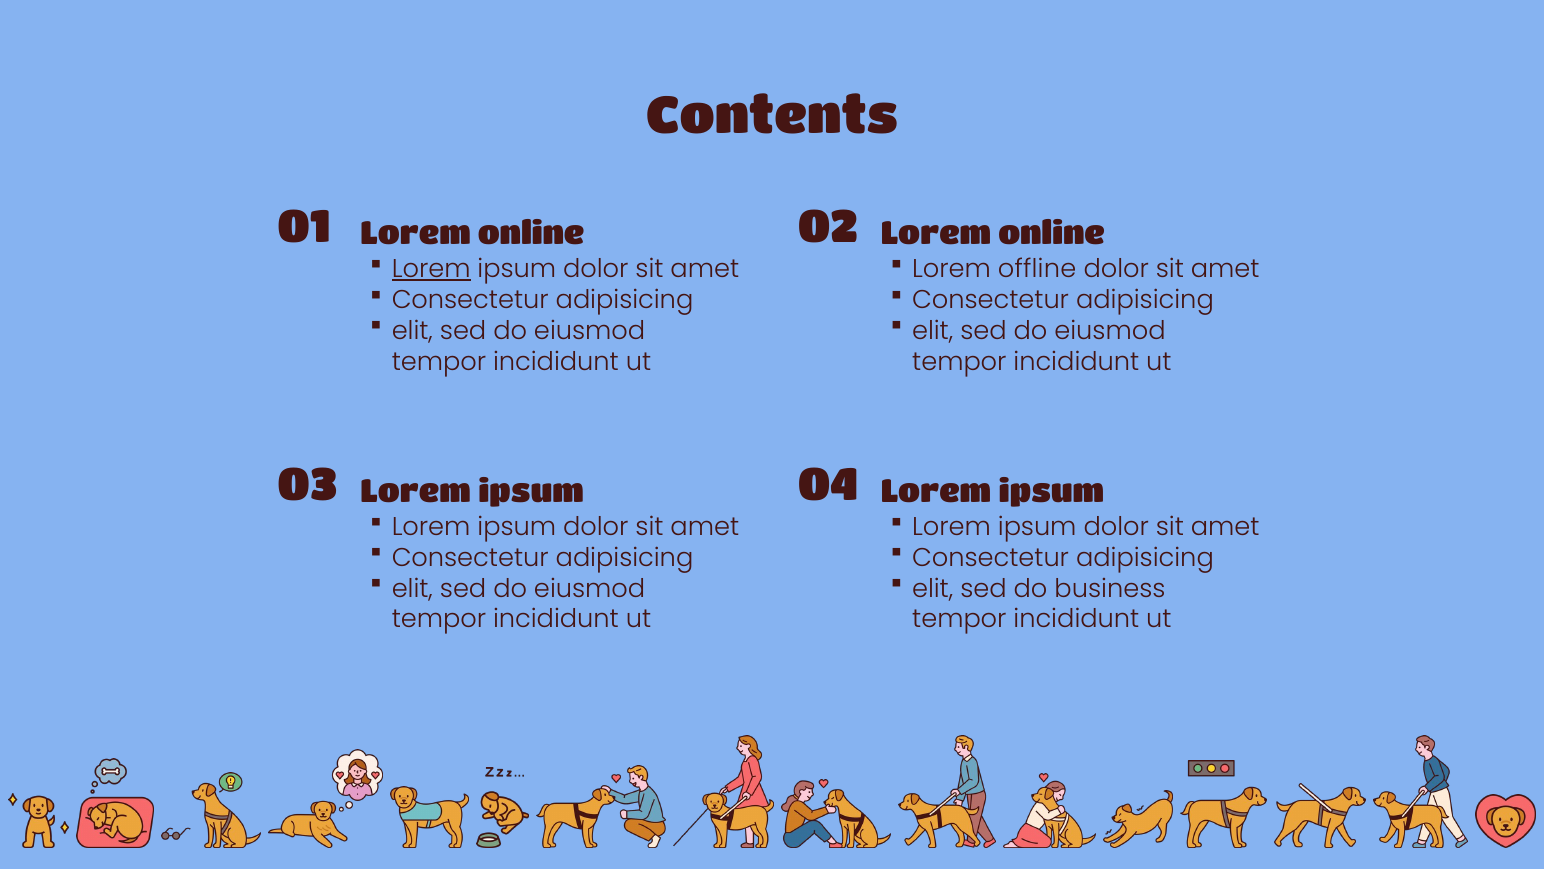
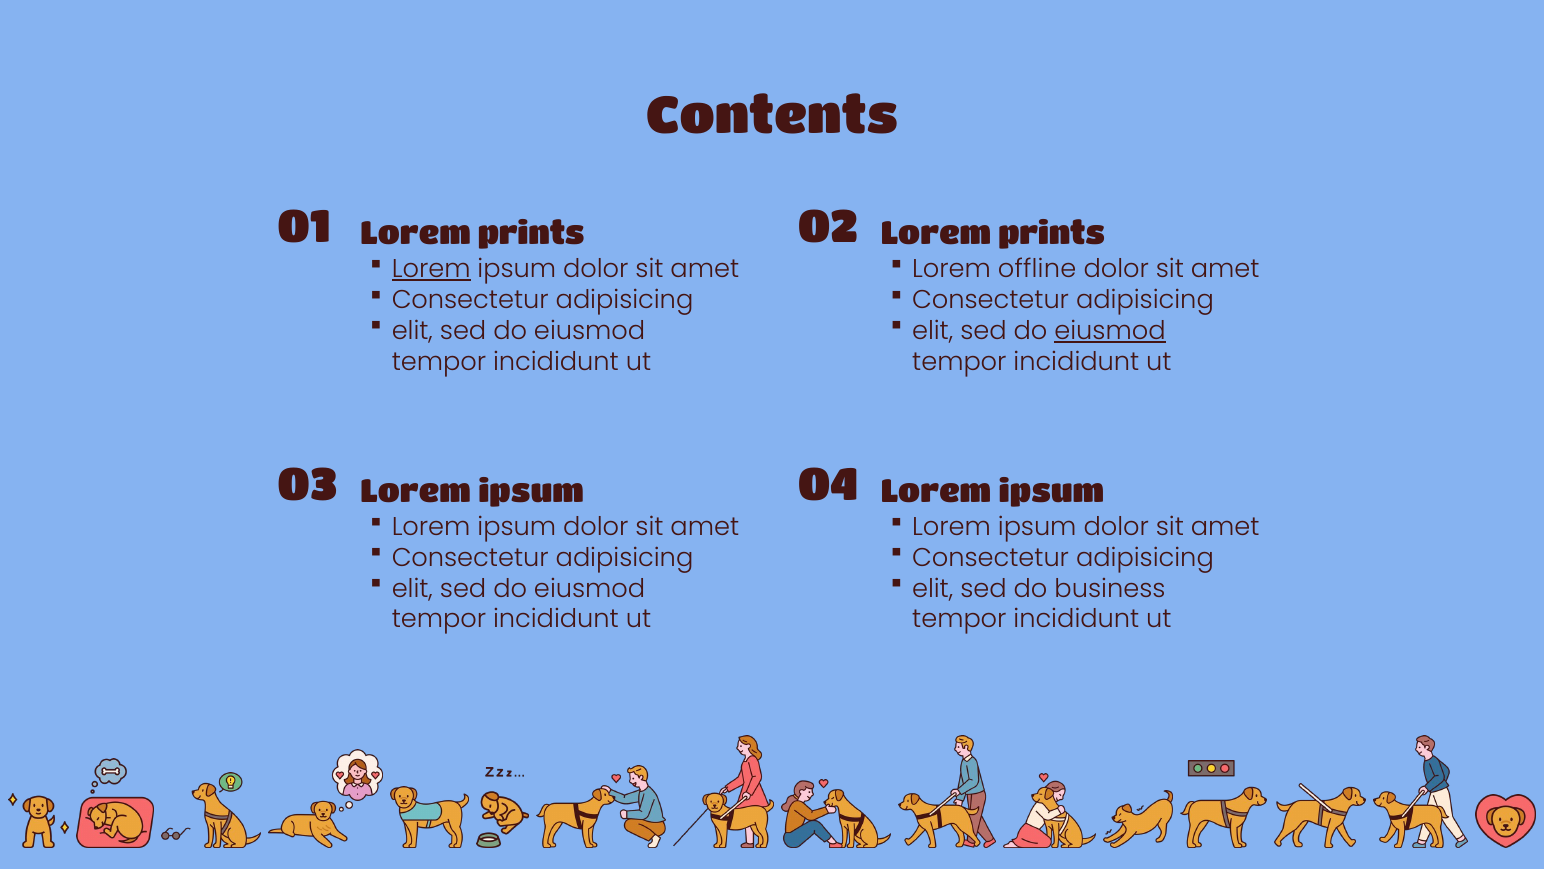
online: online -> prints (531, 234)
online: online -> prints (1052, 234)
eiusmod underline: none -> present (1110, 331)
